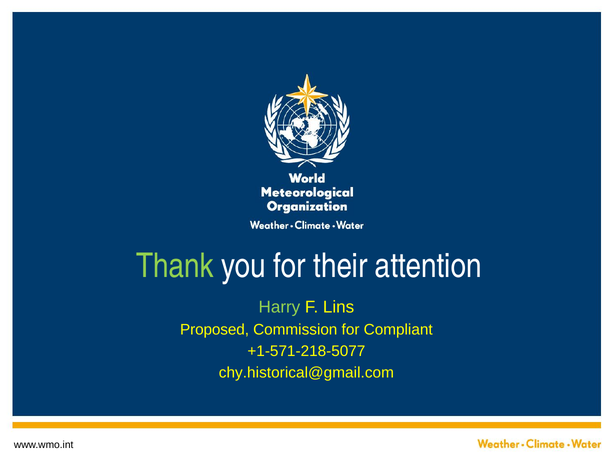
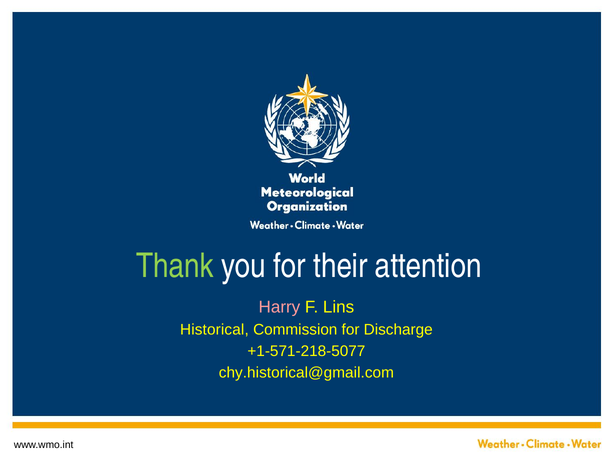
Harry colour: light green -> pink (279, 307)
Proposed: Proposed -> Historical (214, 330)
Compliant: Compliant -> Discharge (398, 330)
